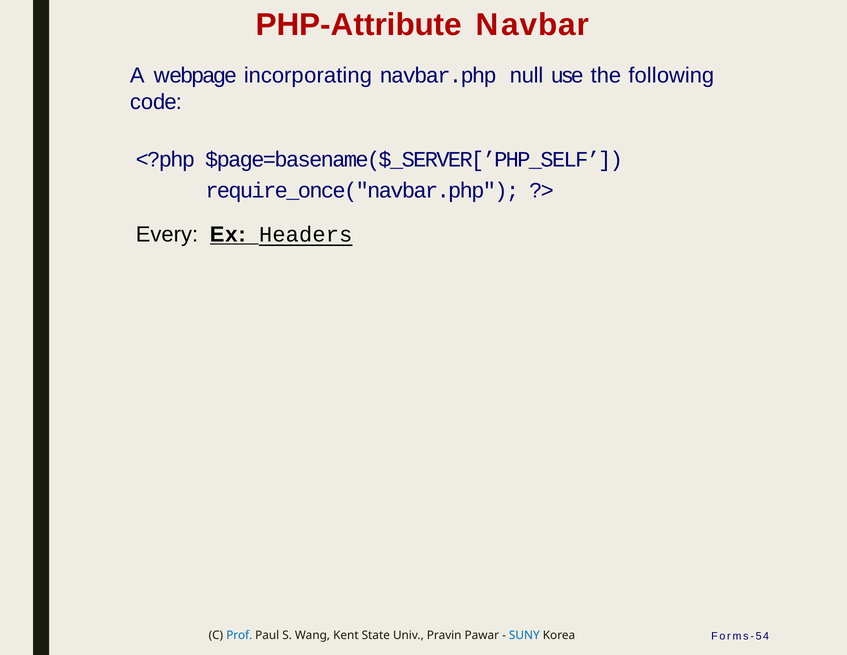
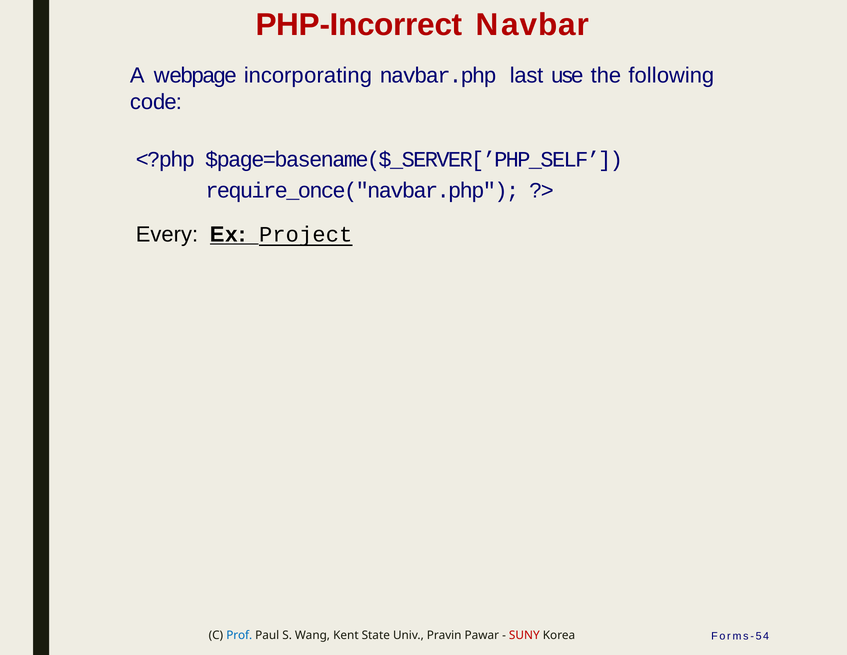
PHP-Attribute: PHP-Attribute -> PHP-Incorrect (359, 25)
null: null -> last (527, 76)
Headers: Headers -> Project (306, 234)
SUNY colour: blue -> red (524, 635)
